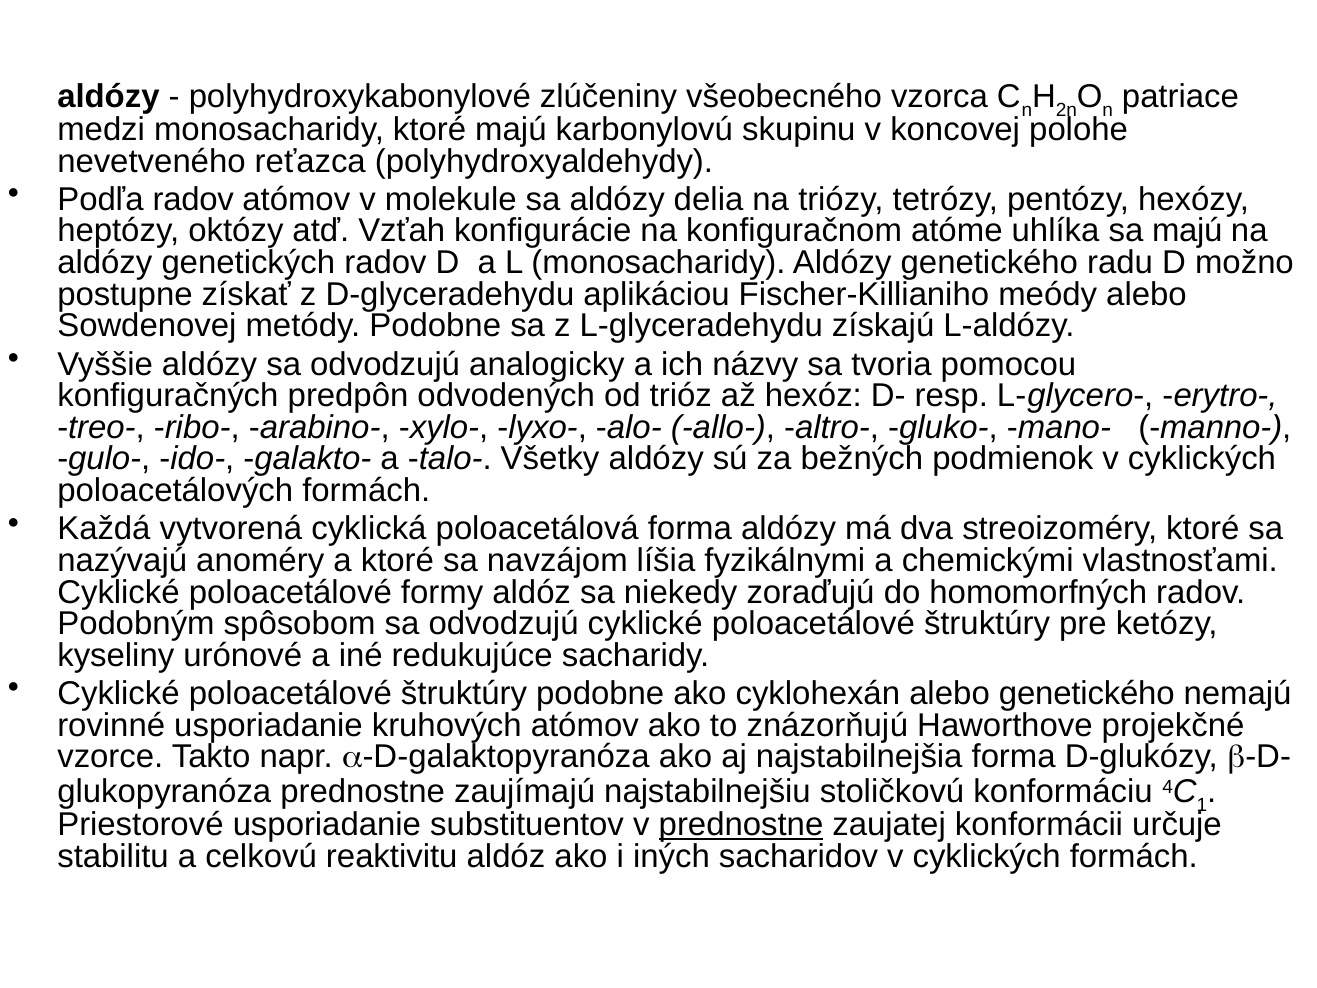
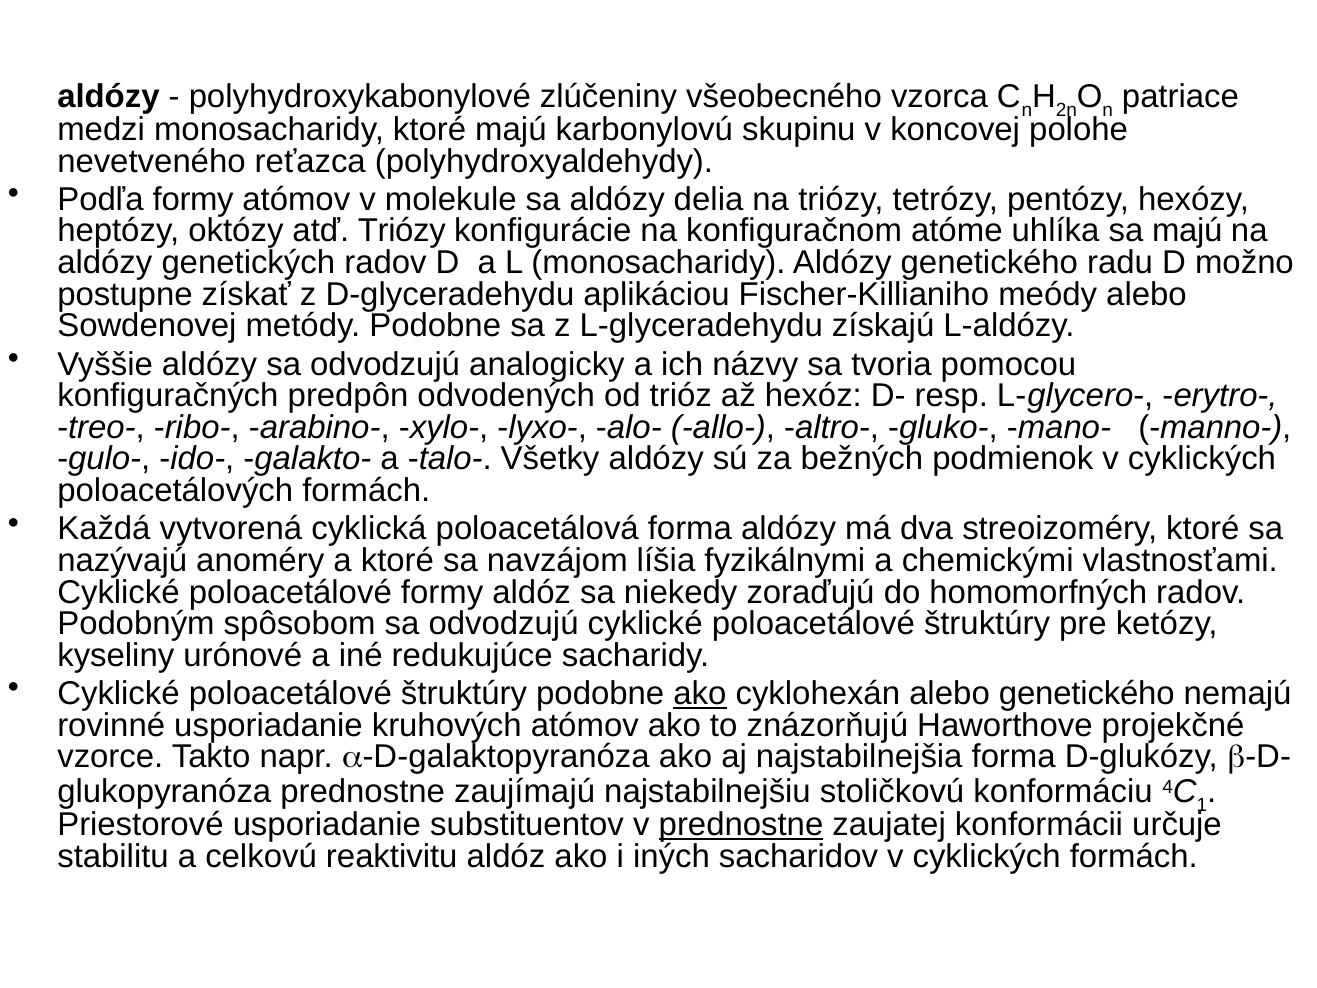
Podľa radov: radov -> formy (193, 199)
atď Vzťah: Vzťah -> Triózy (402, 231)
ako underline: none -> present (700, 694)
